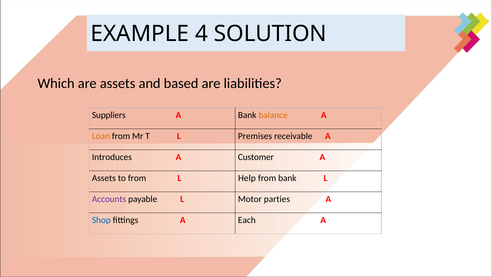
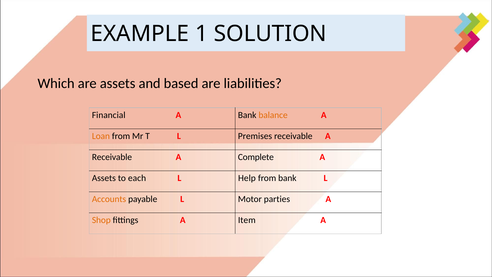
4: 4 -> 1 (201, 34)
Suppliers: Suppliers -> Financial (109, 115)
Introduces: Introduces -> Receivable (112, 157)
Customer: Customer -> Complete (256, 157)
to from: from -> each (137, 178)
Accounts colour: purple -> orange (109, 199)
Shop colour: blue -> orange (101, 220)
Each: Each -> Item (247, 220)
